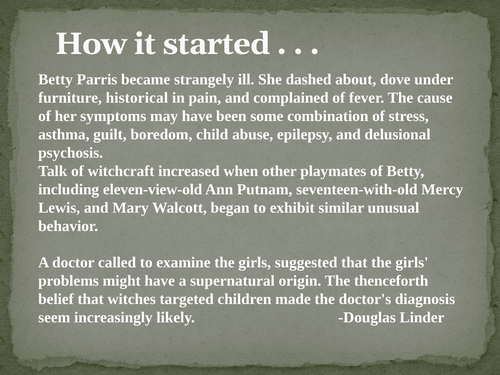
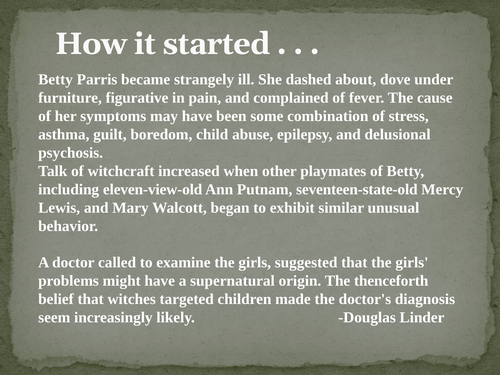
historical: historical -> figurative (137, 98)
seventeen-with-old: seventeen-with-old -> seventeen-state-old (357, 189)
